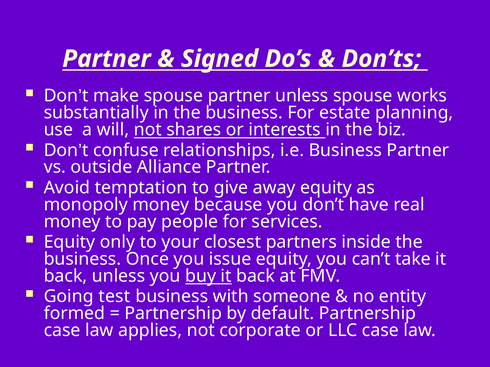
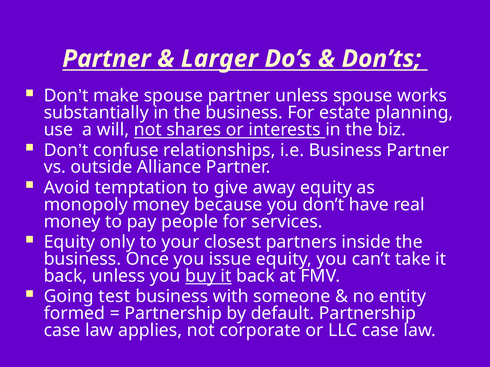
Signed: Signed -> Larger (219, 59)
